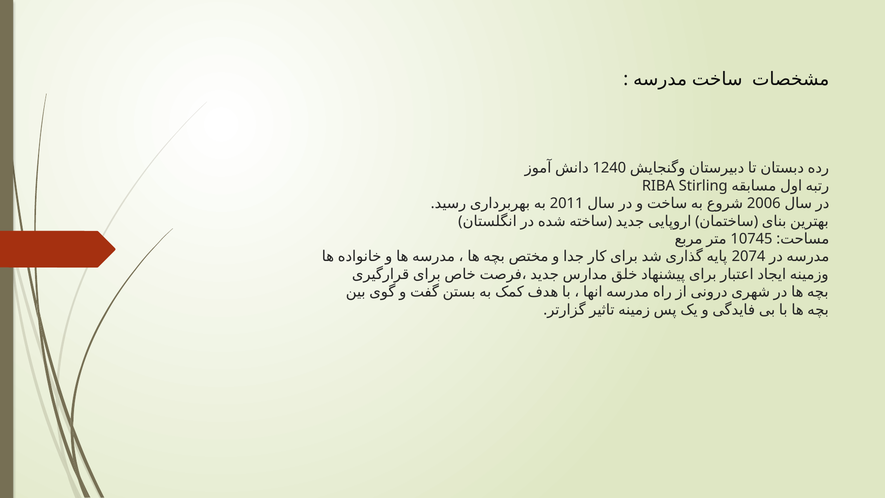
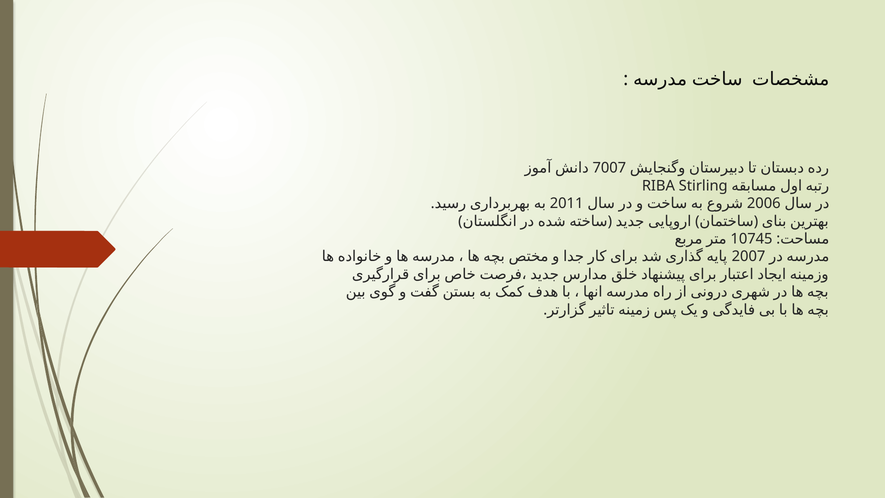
1240: 1240 -> 7007 (609, 168)
2074: 2074 -> 2007 (749, 256)
